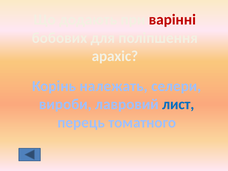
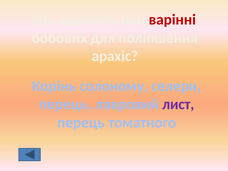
належать: належать -> солоному (114, 86)
вироби: вироби -> перець (65, 104)
лист colour: blue -> purple (178, 104)
